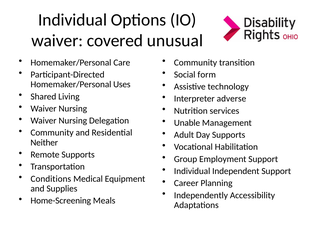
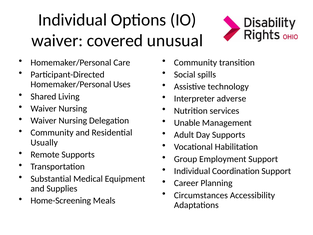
form: form -> spills (207, 75)
Neither: Neither -> Usually (44, 142)
Independent: Independent -> Coordination (236, 171)
Conditions: Conditions -> Substantial (51, 179)
Independently: Independently -> Circumstances (201, 195)
